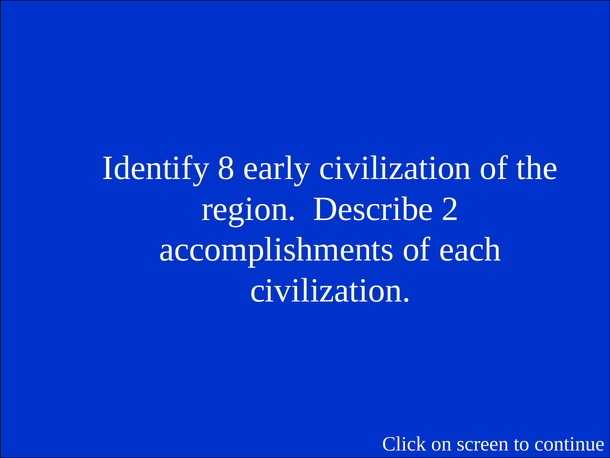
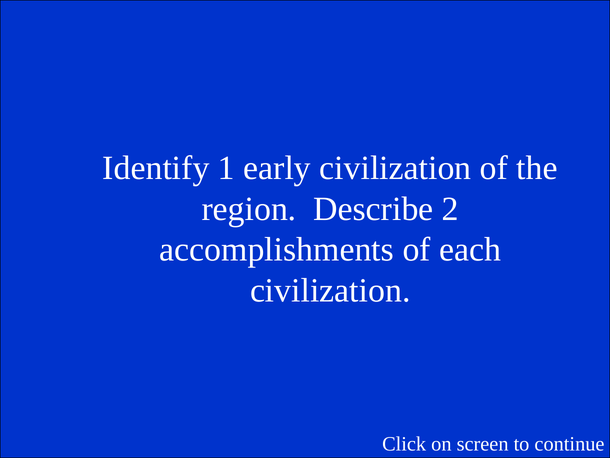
8: 8 -> 1 (226, 168)
